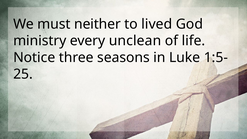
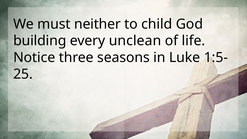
lived: lived -> child (157, 24)
ministry: ministry -> building (40, 41)
